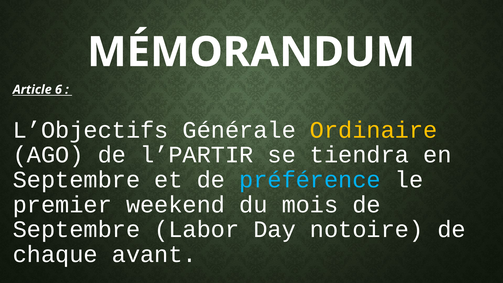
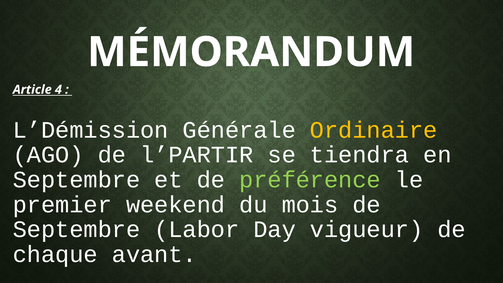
6: 6 -> 4 (58, 90)
L’Objectifs: L’Objectifs -> L’Démission (91, 130)
préférence colour: light blue -> light green (310, 180)
notoire: notoire -> vigueur (367, 229)
